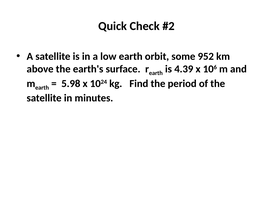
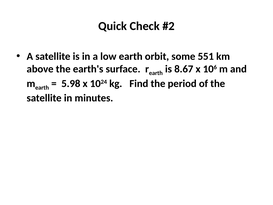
952: 952 -> 551 (206, 56)
4.39: 4.39 -> 8.67 (184, 69)
